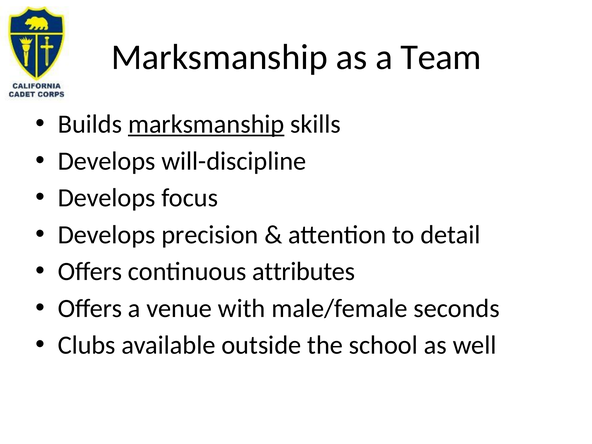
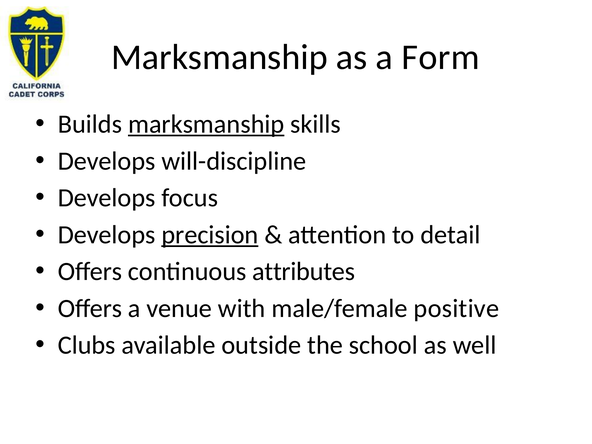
Team: Team -> Form (441, 57)
precision underline: none -> present (210, 235)
seconds: seconds -> positive (456, 308)
